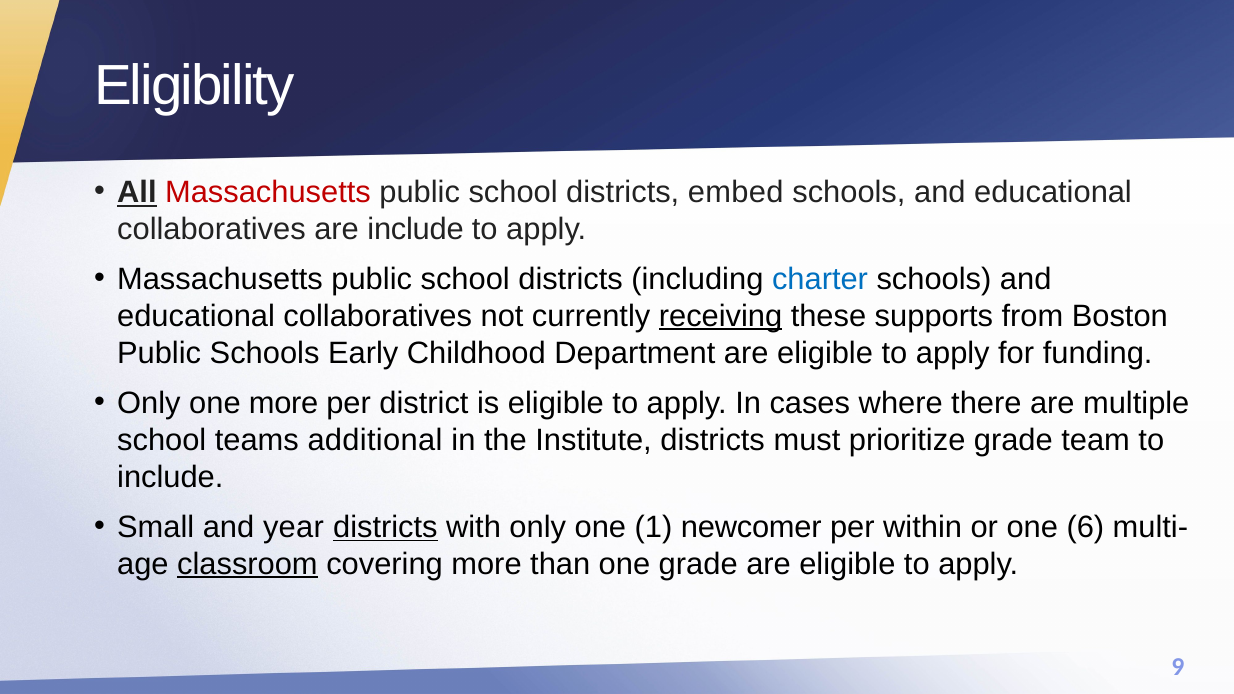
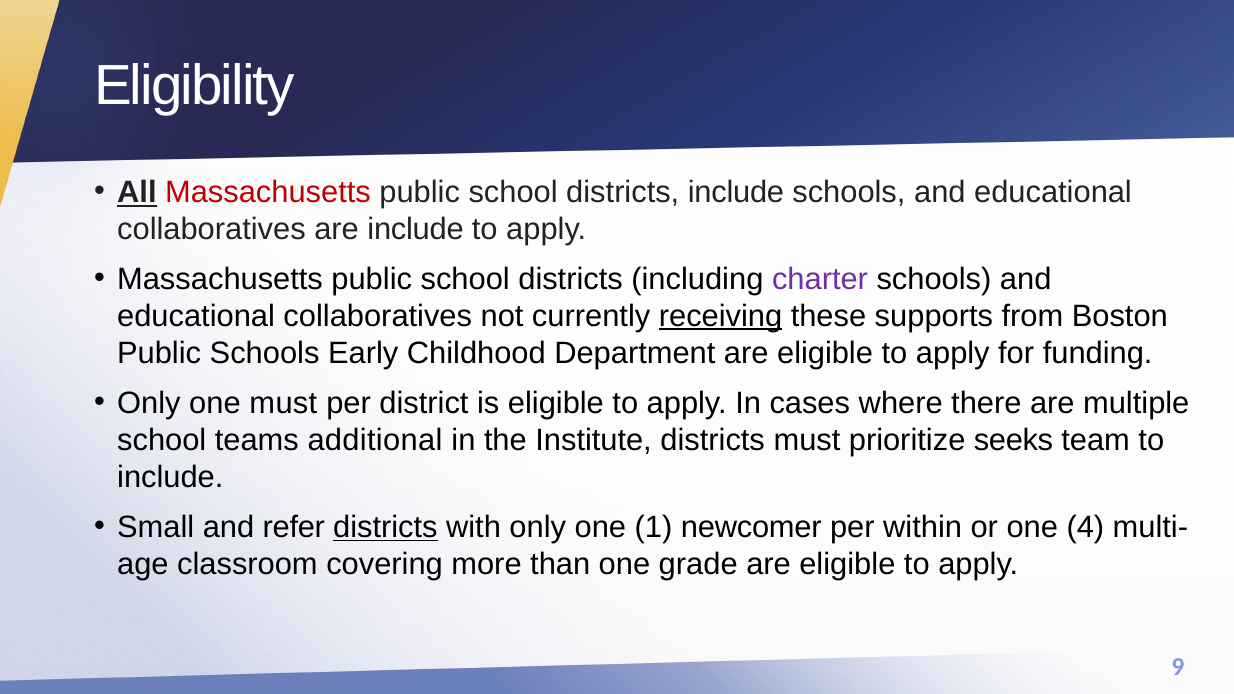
districts embed: embed -> include (736, 192)
charter colour: blue -> purple (820, 279)
one more: more -> must (283, 403)
prioritize grade: grade -> seeks (1013, 440)
year: year -> refer (294, 527)
6: 6 -> 4 (1085, 527)
classroom underline: present -> none (247, 564)
